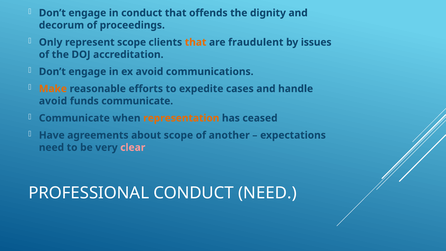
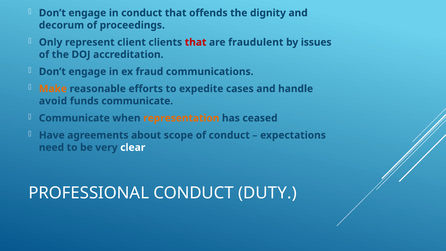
represent scope: scope -> client (132, 42)
that colour: orange -> red (196, 42)
ex avoid: avoid -> fraud (149, 72)
of another: another -> conduct (229, 135)
clear colour: pink -> white (133, 147)
CONDUCT NEED: NEED -> DUTY (267, 193)
